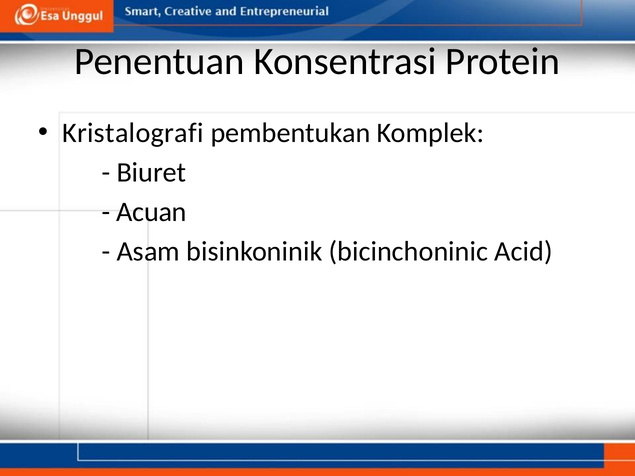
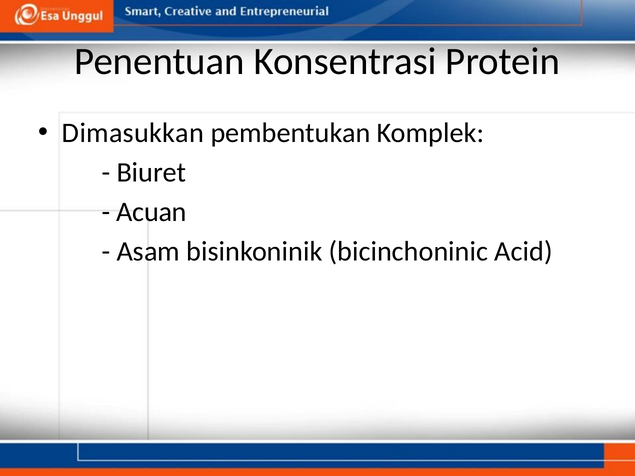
Kristalografi: Kristalografi -> Dimasukkan (133, 133)
